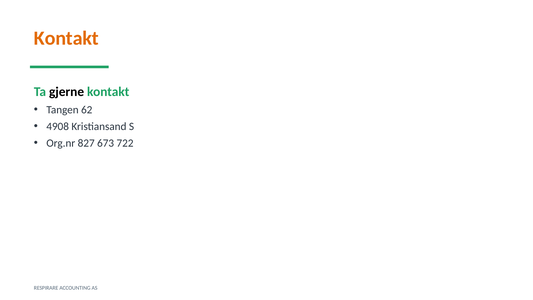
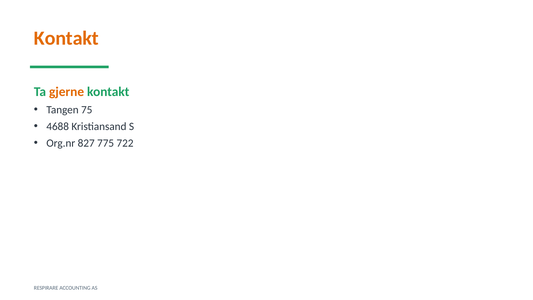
gjerne colour: black -> orange (67, 92)
62: 62 -> 75 (87, 110)
4908: 4908 -> 4688 (58, 126)
673: 673 -> 775 (106, 143)
